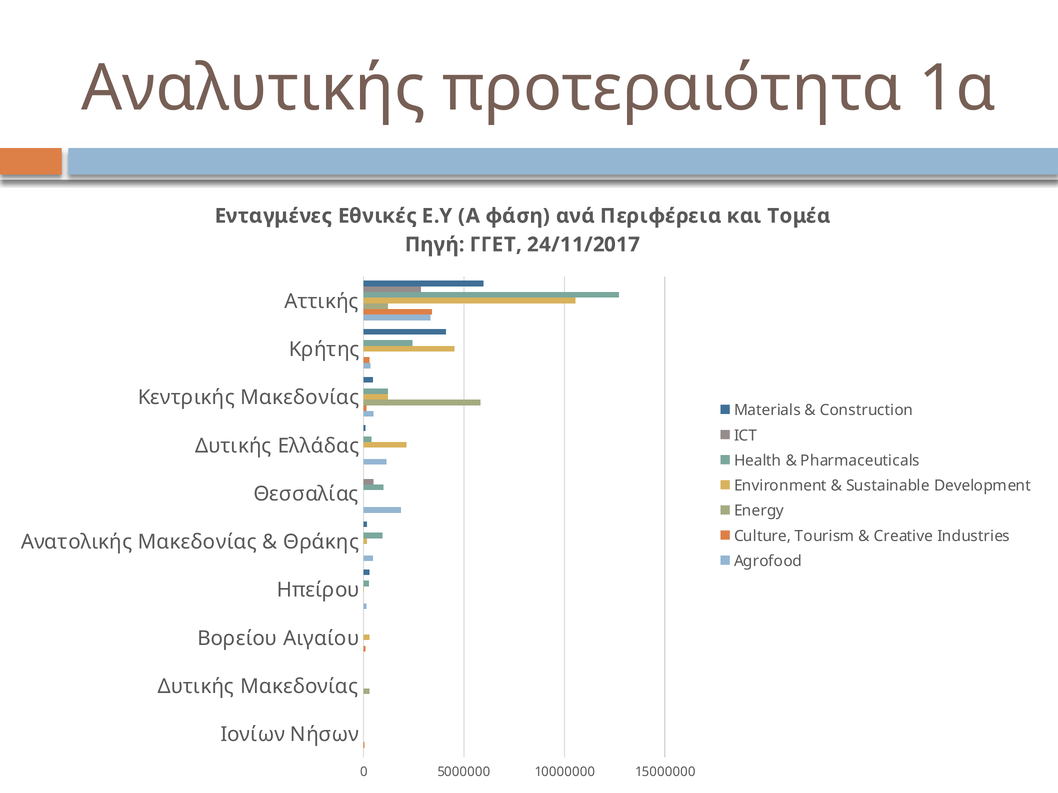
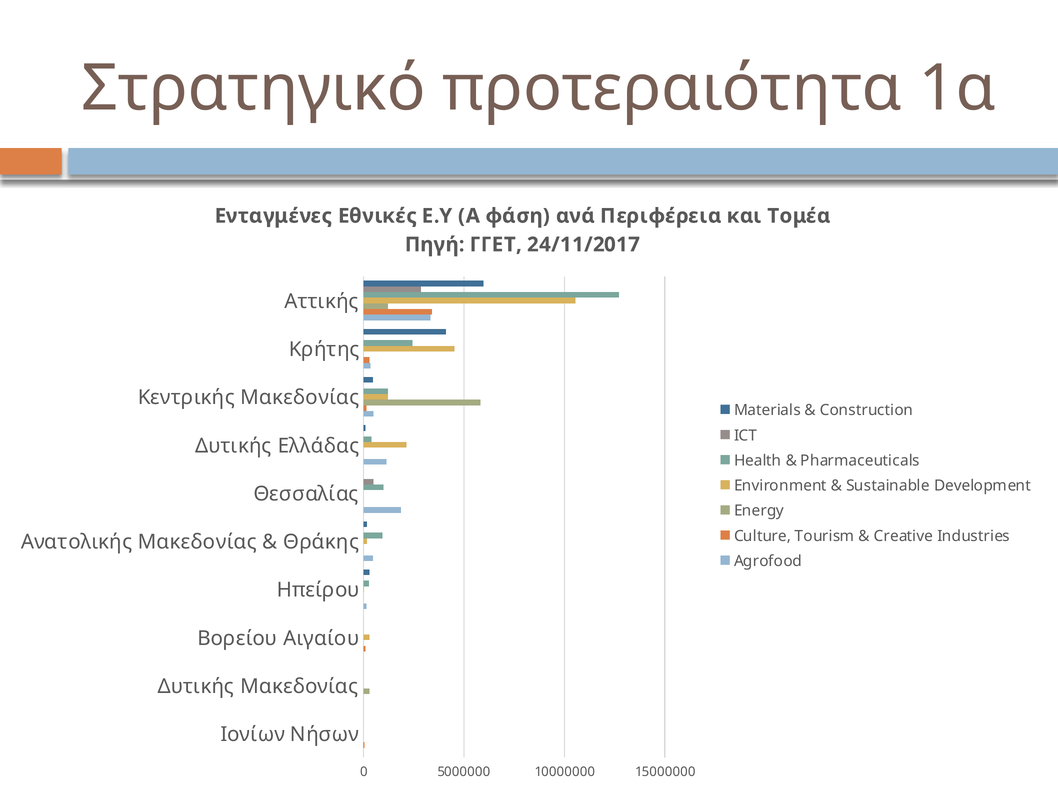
Αναλυτικής: Αναλυτικής -> Στρατηγικό (254, 88)
